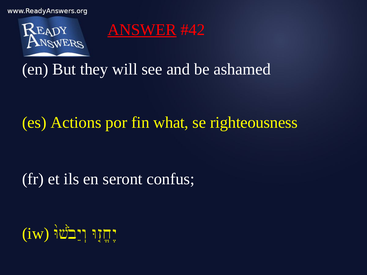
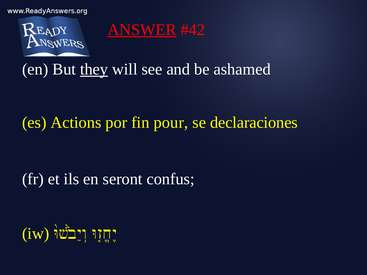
they underline: none -> present (94, 69)
what: what -> pour (171, 123)
righteousness: righteousness -> declaraciones (254, 123)
